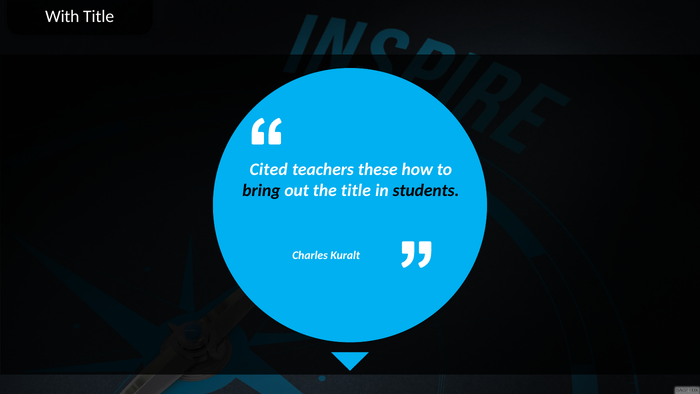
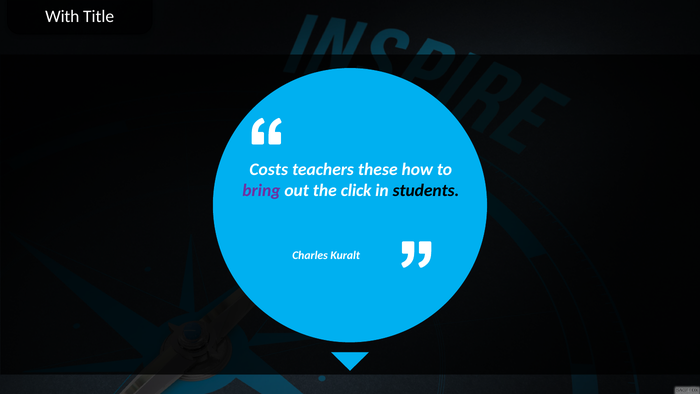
Cited: Cited -> Costs (269, 169)
bring colour: black -> purple (261, 190)
the title: title -> click (356, 190)
